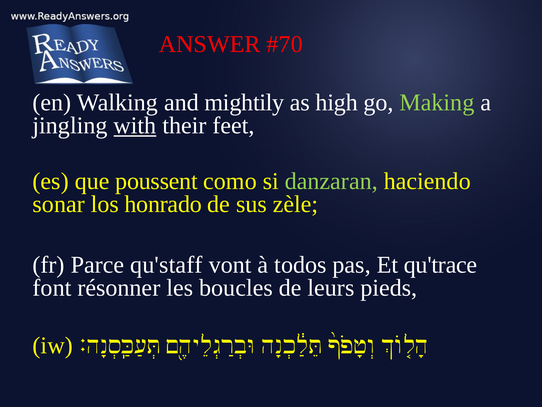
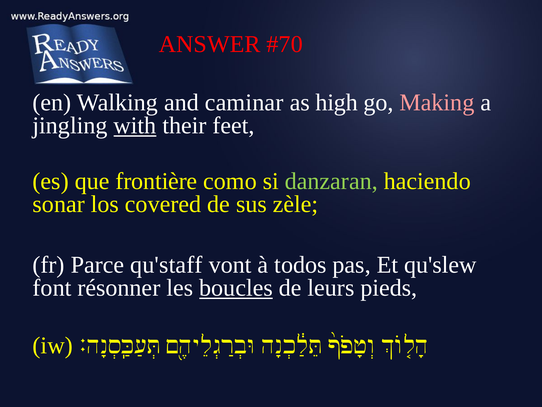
mightily: mightily -> caminar (244, 102)
Making colour: light green -> pink (437, 102)
poussent: poussent -> frontière (156, 181)
honrado: honrado -> covered (163, 204)
qu'trace: qu'trace -> qu'slew (440, 264)
boucles underline: none -> present (236, 288)
